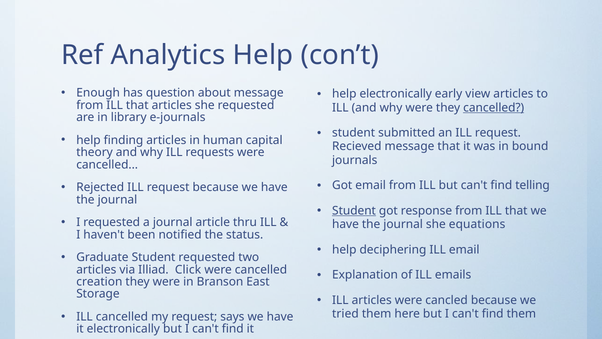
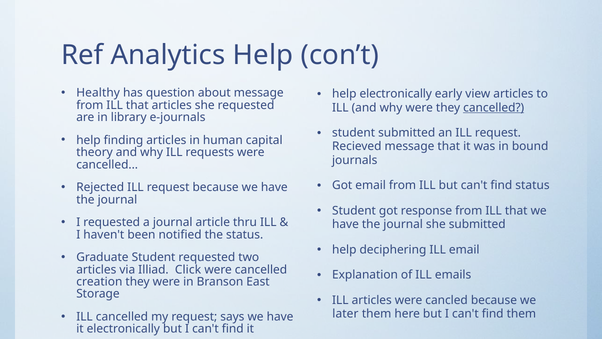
Enough: Enough -> Healthy (98, 93)
find telling: telling -> status (532, 185)
Student underline: present -> none (354, 211)
she equations: equations -> submitted (477, 224)
tried: tried -> later (345, 314)
